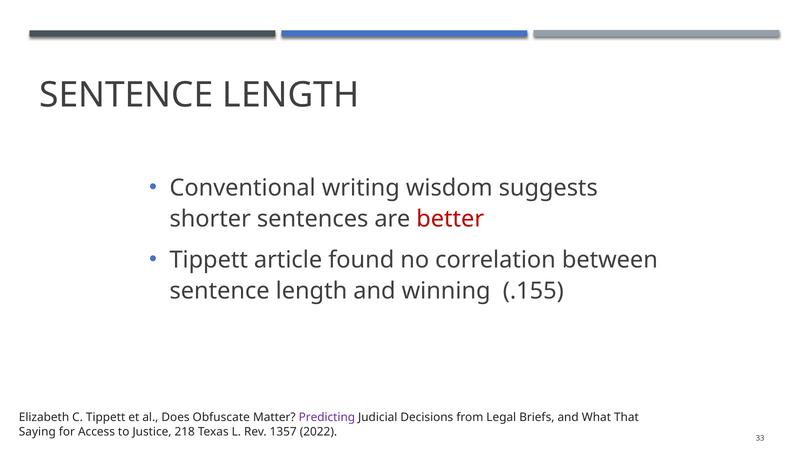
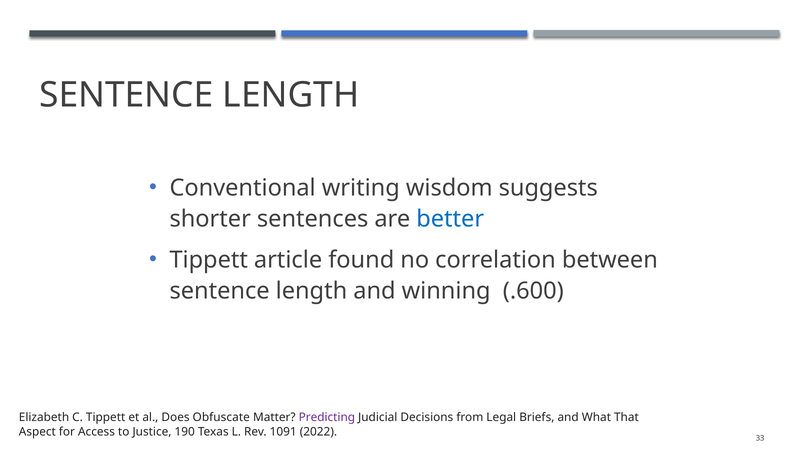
better colour: red -> blue (450, 219)
.155: .155 -> .600 (533, 291)
Saying: Saying -> Aspect (37, 432)
218: 218 -> 190 (185, 432)
1357: 1357 -> 1091 (283, 432)
